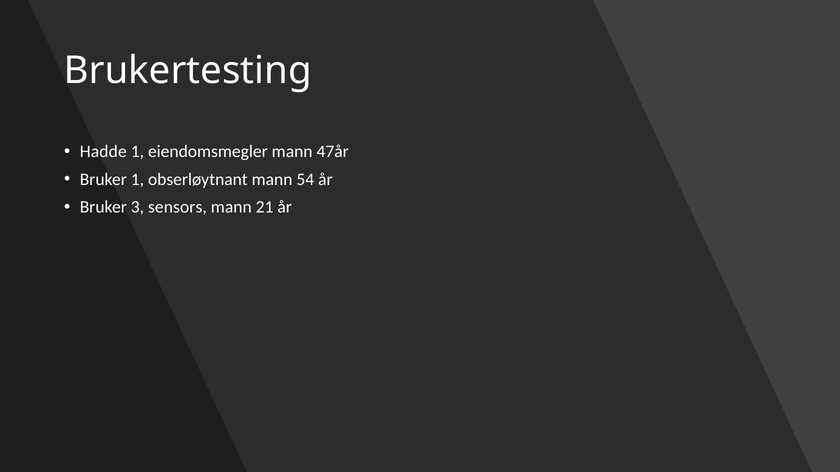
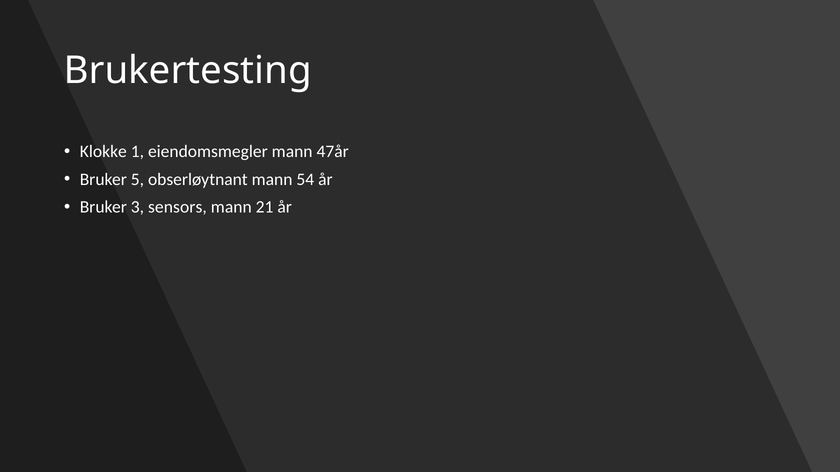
Hadde: Hadde -> Klokke (103, 152)
Bruker 1: 1 -> 5 (137, 180)
